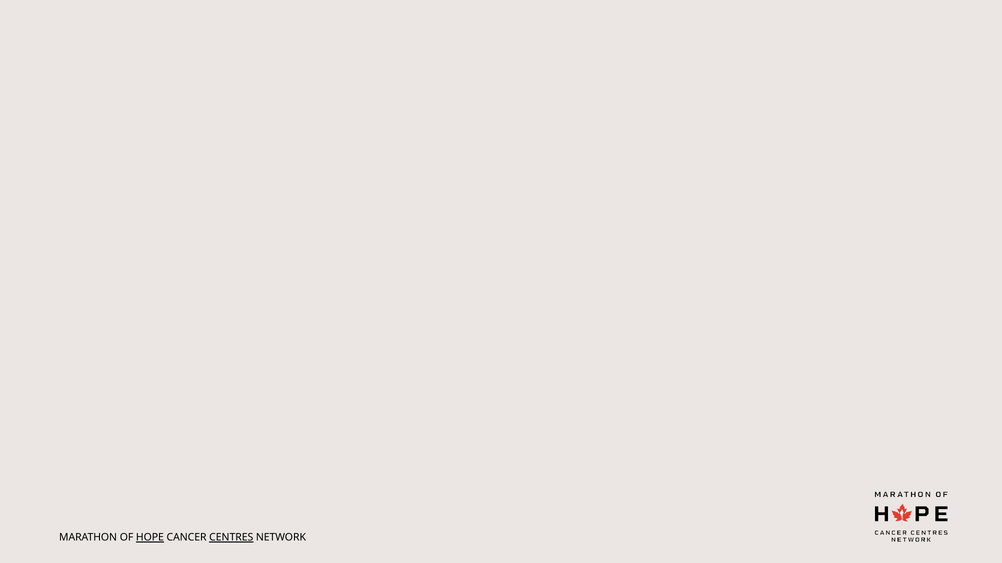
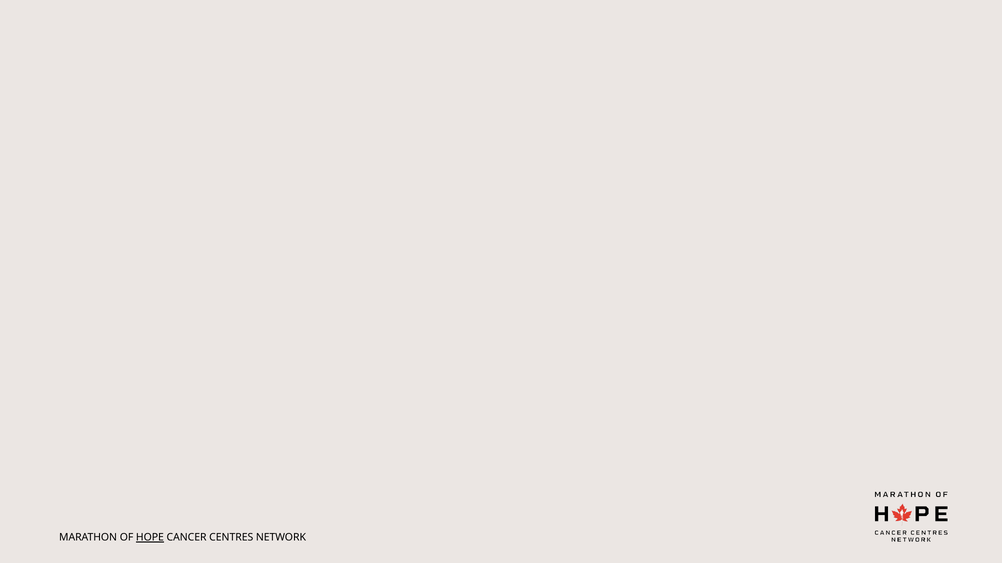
CENTRES underline: present -> none (231, 538)
